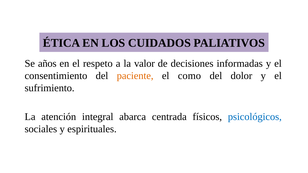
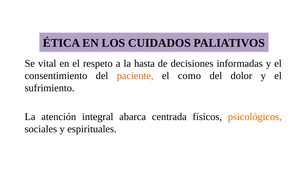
años: años -> vital (47, 63)
valor: valor -> hasta (144, 63)
psicológicos colour: blue -> orange (255, 117)
